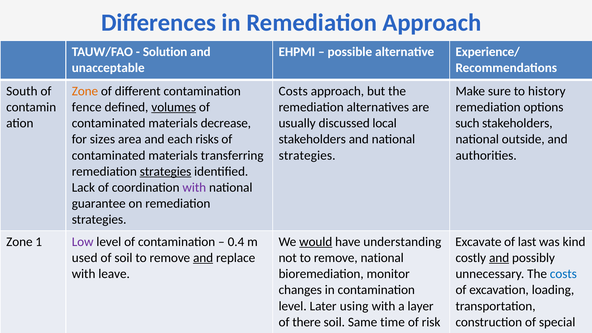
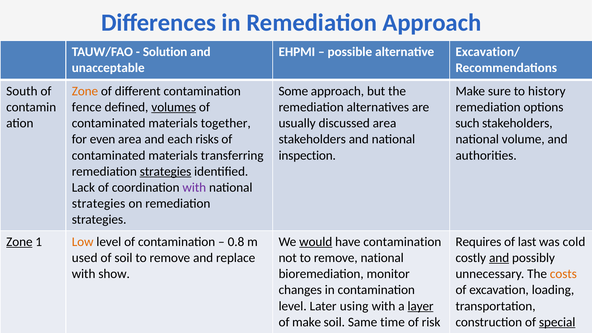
Experience/: Experience/ -> Excavation/ (488, 52)
Costs: Costs -> Some (293, 91)
decrease: decrease -> together (226, 123)
discussed local: local -> area (385, 123)
sizes: sizes -> even (103, 139)
outside: outside -> volume (523, 139)
strategies: strategies -> inspection (307, 155)
guarantee: guarantee -> strategies (99, 204)
Zone underline: none -> present (19, 242)
Low colour: purple -> orange (83, 242)
0.4: 0.4 -> 0.8 (236, 242)
have understanding: understanding -> contamination (402, 242)
Excavate: Excavate -> Requires (478, 242)
kind: kind -> cold (574, 242)
and underline: present -> none (203, 258)
leave: leave -> show (114, 274)
costs colour: blue -> orange (563, 274)
layer underline: none -> present (421, 306)
of there: there -> make (307, 322)
special underline: none -> present (557, 322)
